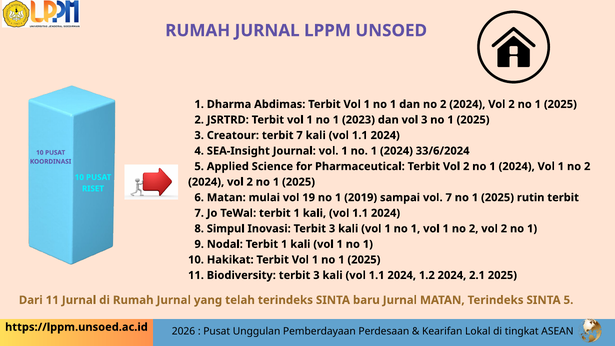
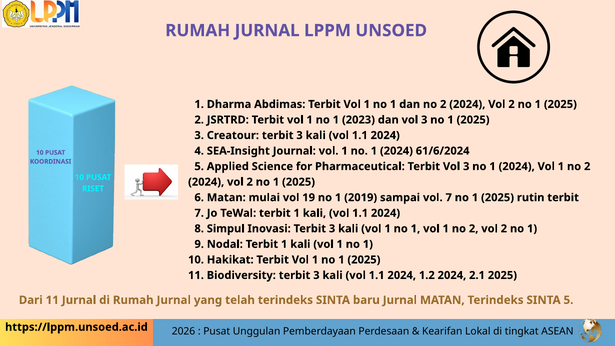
7: 7 -> 3 (300, 135)
33/6/2024: 33/6/2024 -> 61/6/2024 (443, 151)
Terbit Vol 2: 2 -> 3 (466, 166)
